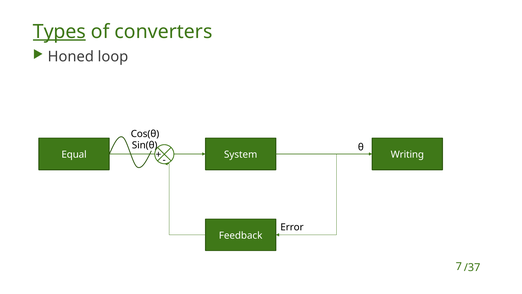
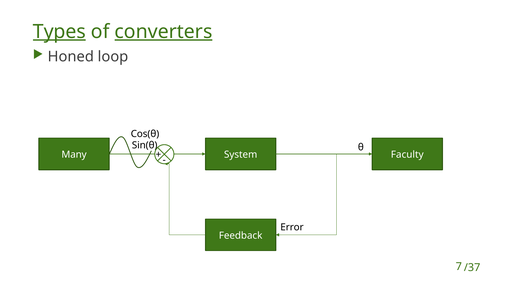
converters underline: none -> present (163, 32)
Equal: Equal -> Many (74, 154)
Writing: Writing -> Faculty (407, 154)
